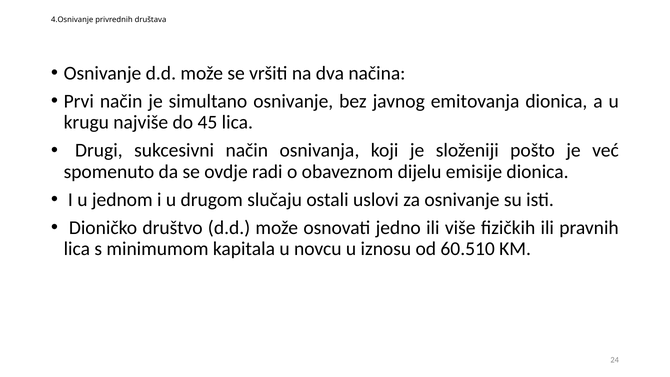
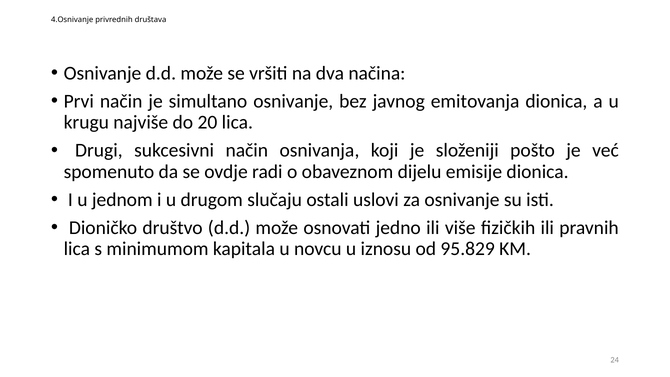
45: 45 -> 20 (207, 122)
60.510: 60.510 -> 95.829 (468, 249)
